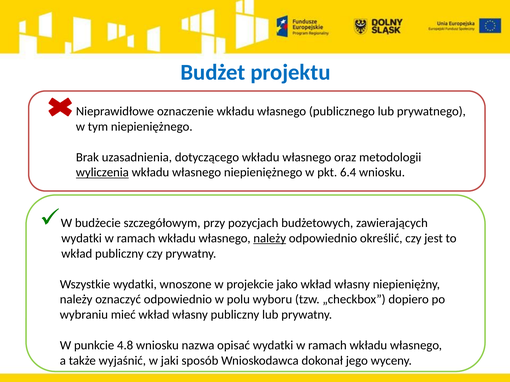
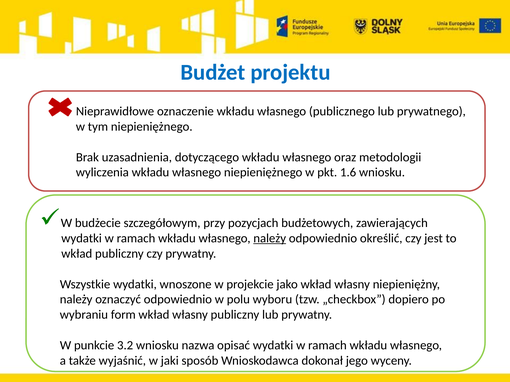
wyliczenia underline: present -> none (102, 173)
6.4: 6.4 -> 1.6 (348, 173)
mieć: mieć -> form (123, 315)
4.8: 4.8 -> 3.2 (125, 346)
